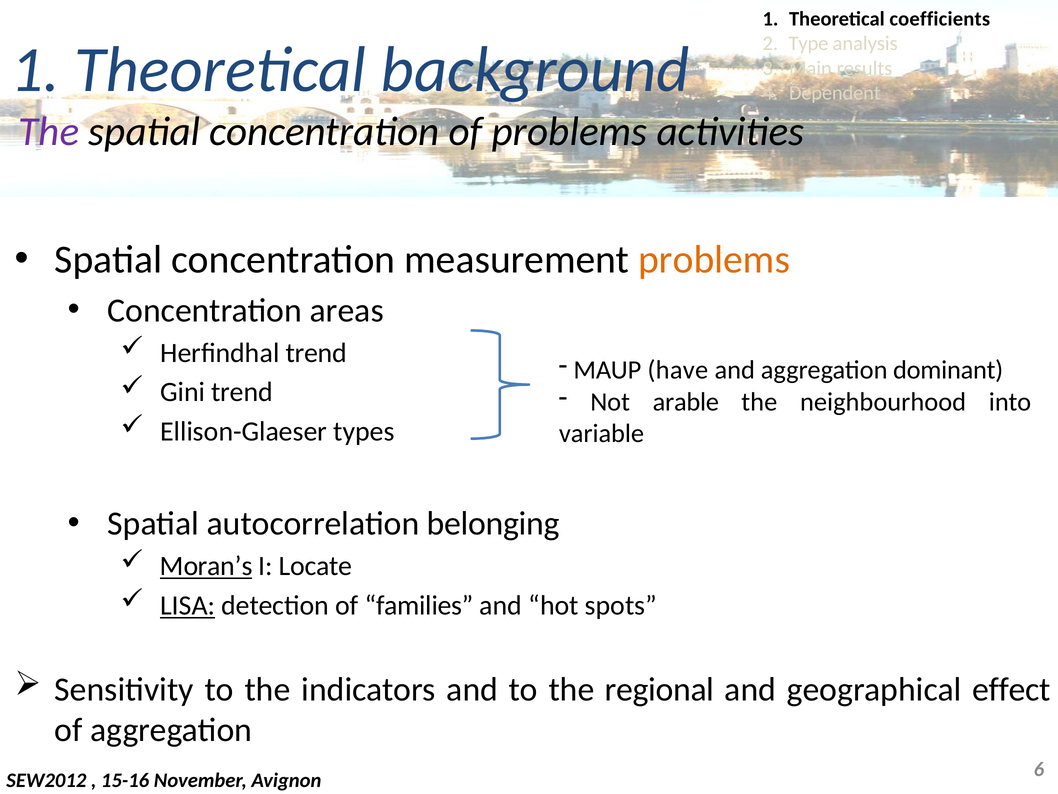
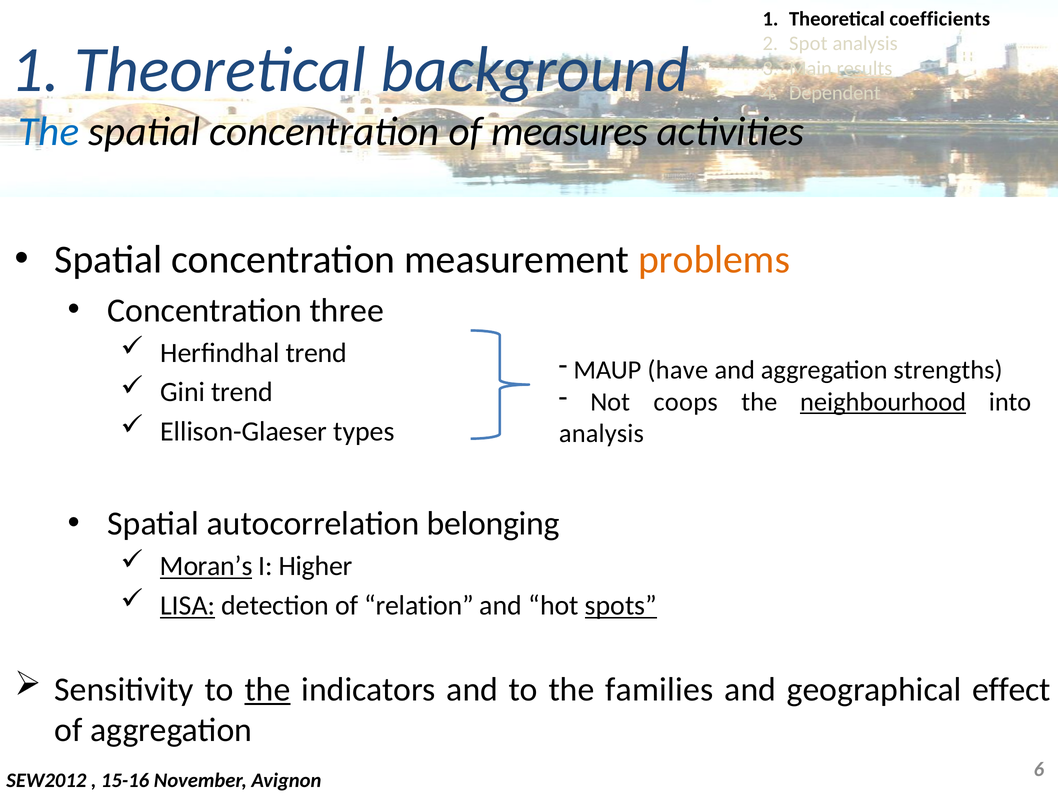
Type: Type -> Spot (808, 44)
The colour: purple -> blue (49, 132)
of problems: problems -> measures (570, 132)
areas: areas -> three (347, 310)
dominant: dominant -> strengths (948, 370)
arable: arable -> coops (686, 402)
neighbourhood underline: none -> present (883, 402)
variable: variable -> analysis (601, 433)
Locate: Locate -> Higher (315, 566)
families: families -> relation (419, 605)
spots underline: none -> present (621, 605)
the underline: none -> present (267, 689)
regional: regional -> families (659, 689)
